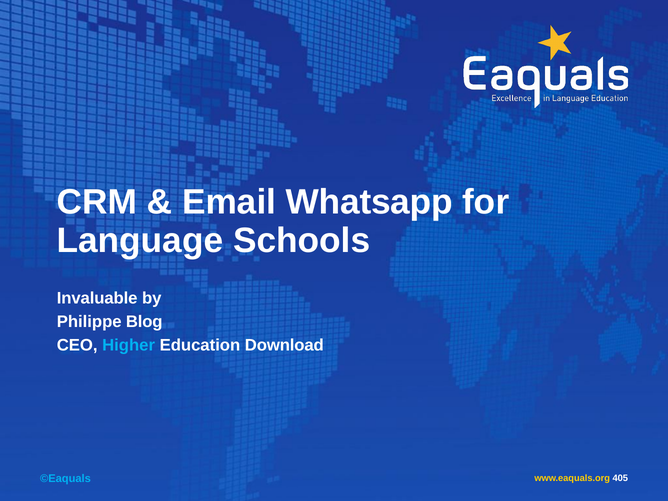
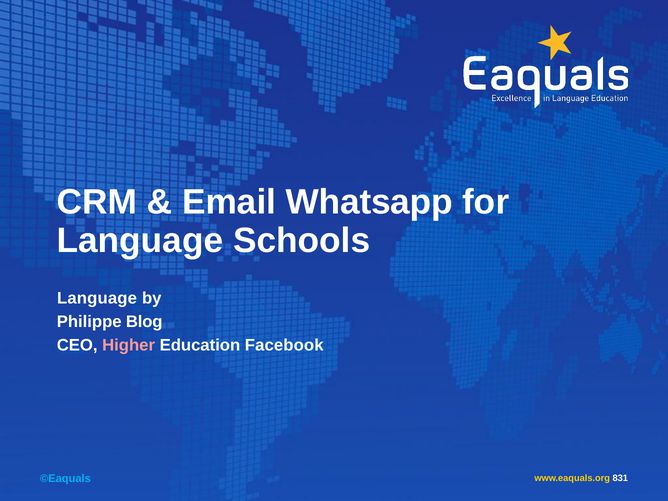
Invaluable: Invaluable -> Language (97, 298)
Higher colour: light blue -> pink (129, 345)
Download: Download -> Facebook (284, 345)
405: 405 -> 831 (620, 478)
